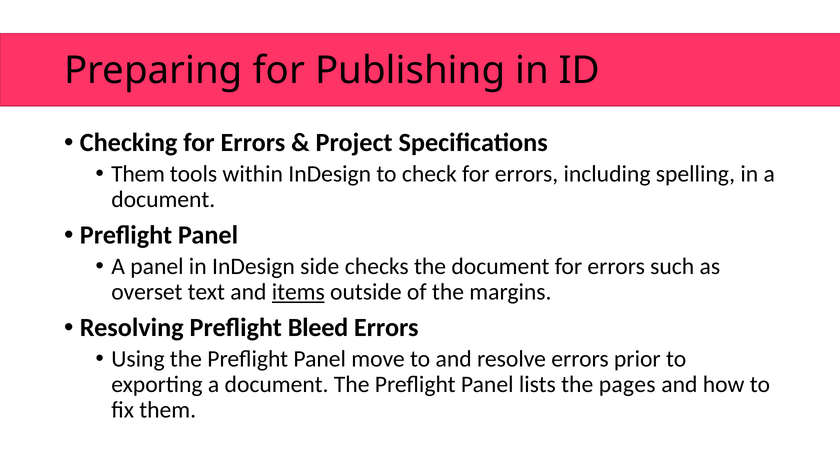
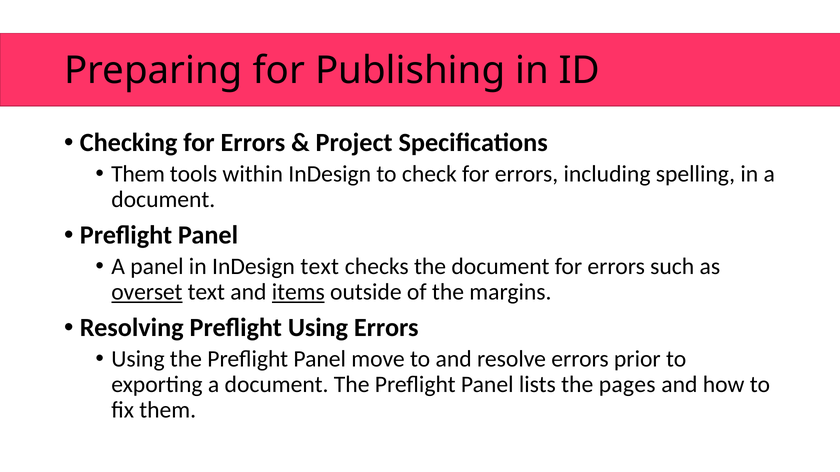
InDesign side: side -> text (320, 267)
overset underline: none -> present (147, 292)
Preflight Bleed: Bleed -> Using (318, 328)
